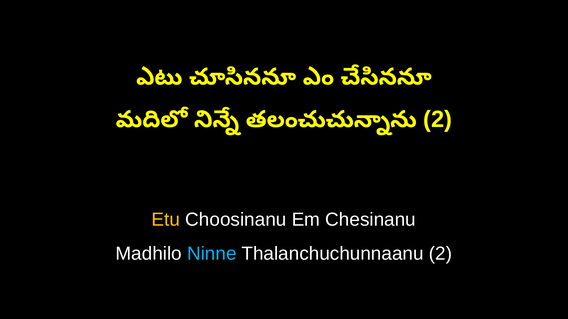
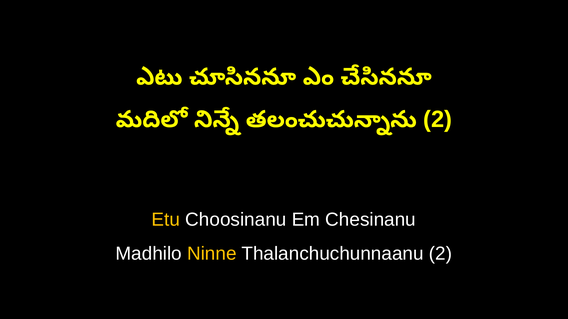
Ninne colour: light blue -> yellow (212, 254)
